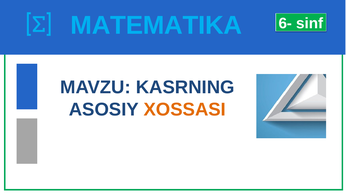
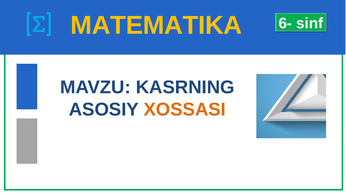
MATEMATIKA colour: light blue -> yellow (156, 26)
